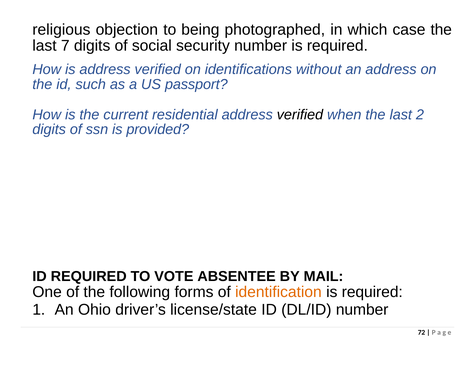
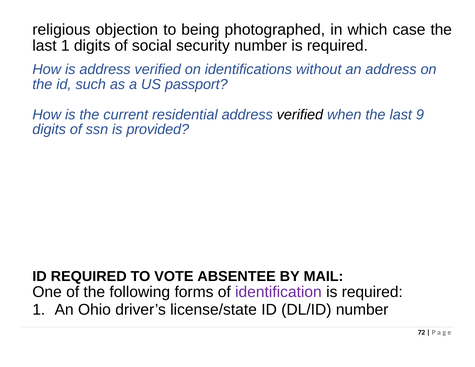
last 7: 7 -> 1 (65, 46)
2: 2 -> 9 (420, 115)
identification colour: orange -> purple (278, 292)
